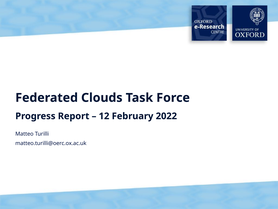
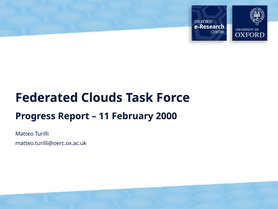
12: 12 -> 11 (104, 116)
2022: 2022 -> 2000 (166, 116)
